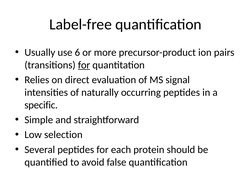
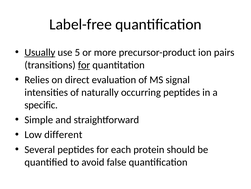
Usually underline: none -> present (40, 52)
6: 6 -> 5 (77, 52)
selection: selection -> different (63, 134)
